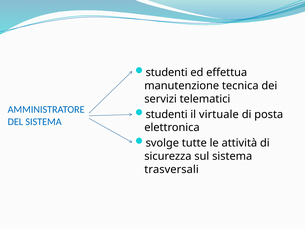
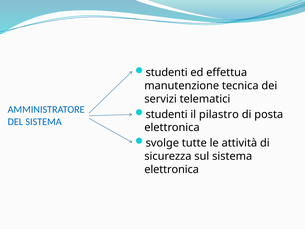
virtuale: virtuale -> pilastro (219, 114)
trasversali: trasversali -> elettronica (172, 169)
